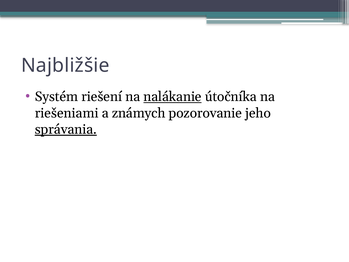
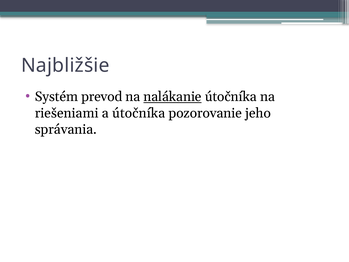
riešení: riešení -> prevod (102, 97)
a známych: známych -> útočníka (139, 113)
správania underline: present -> none (66, 129)
